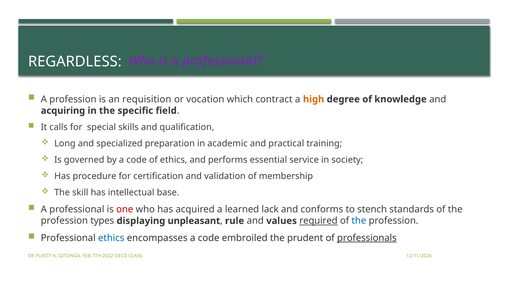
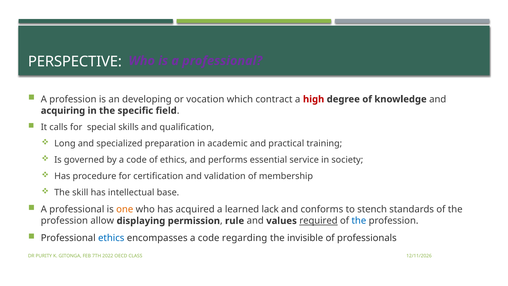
REGARDLESS: REGARDLESS -> PERSPECTIVE (75, 62)
requisition: requisition -> developing (147, 99)
high colour: orange -> red (314, 99)
one colour: red -> orange (125, 209)
types: types -> allow (102, 221)
unpleasant: unpleasant -> permission (194, 221)
embroiled: embroiled -> regarding (245, 238)
prudent: prudent -> invisible (305, 238)
professionals underline: present -> none (367, 238)
